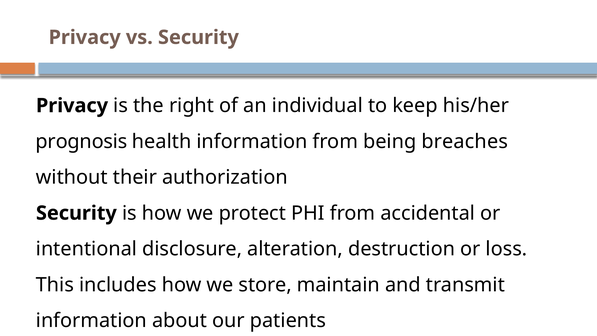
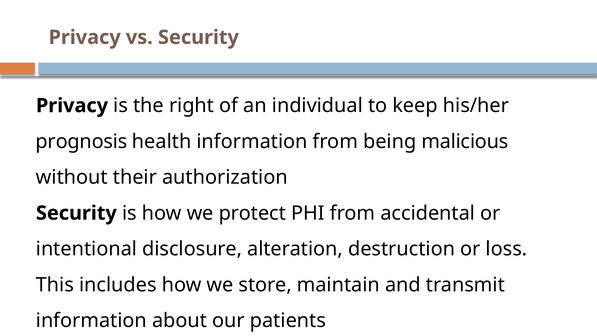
breaches: breaches -> malicious (465, 141)
